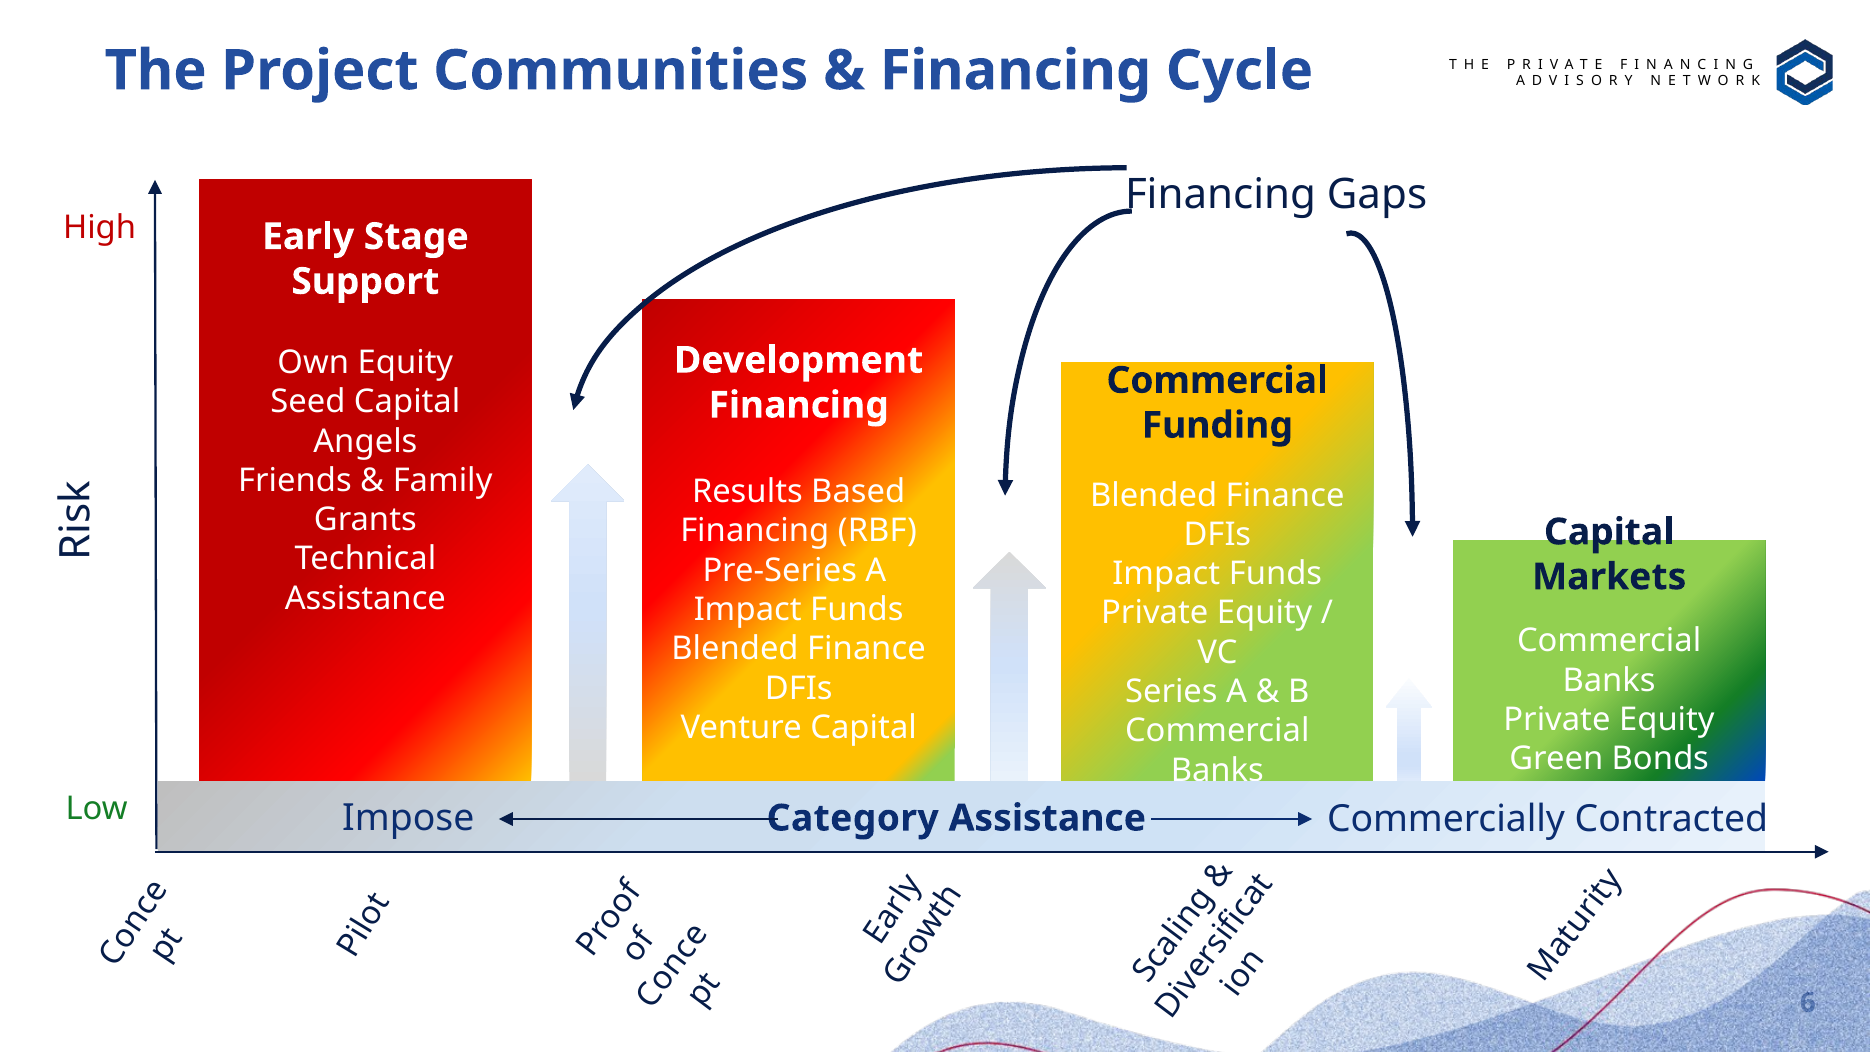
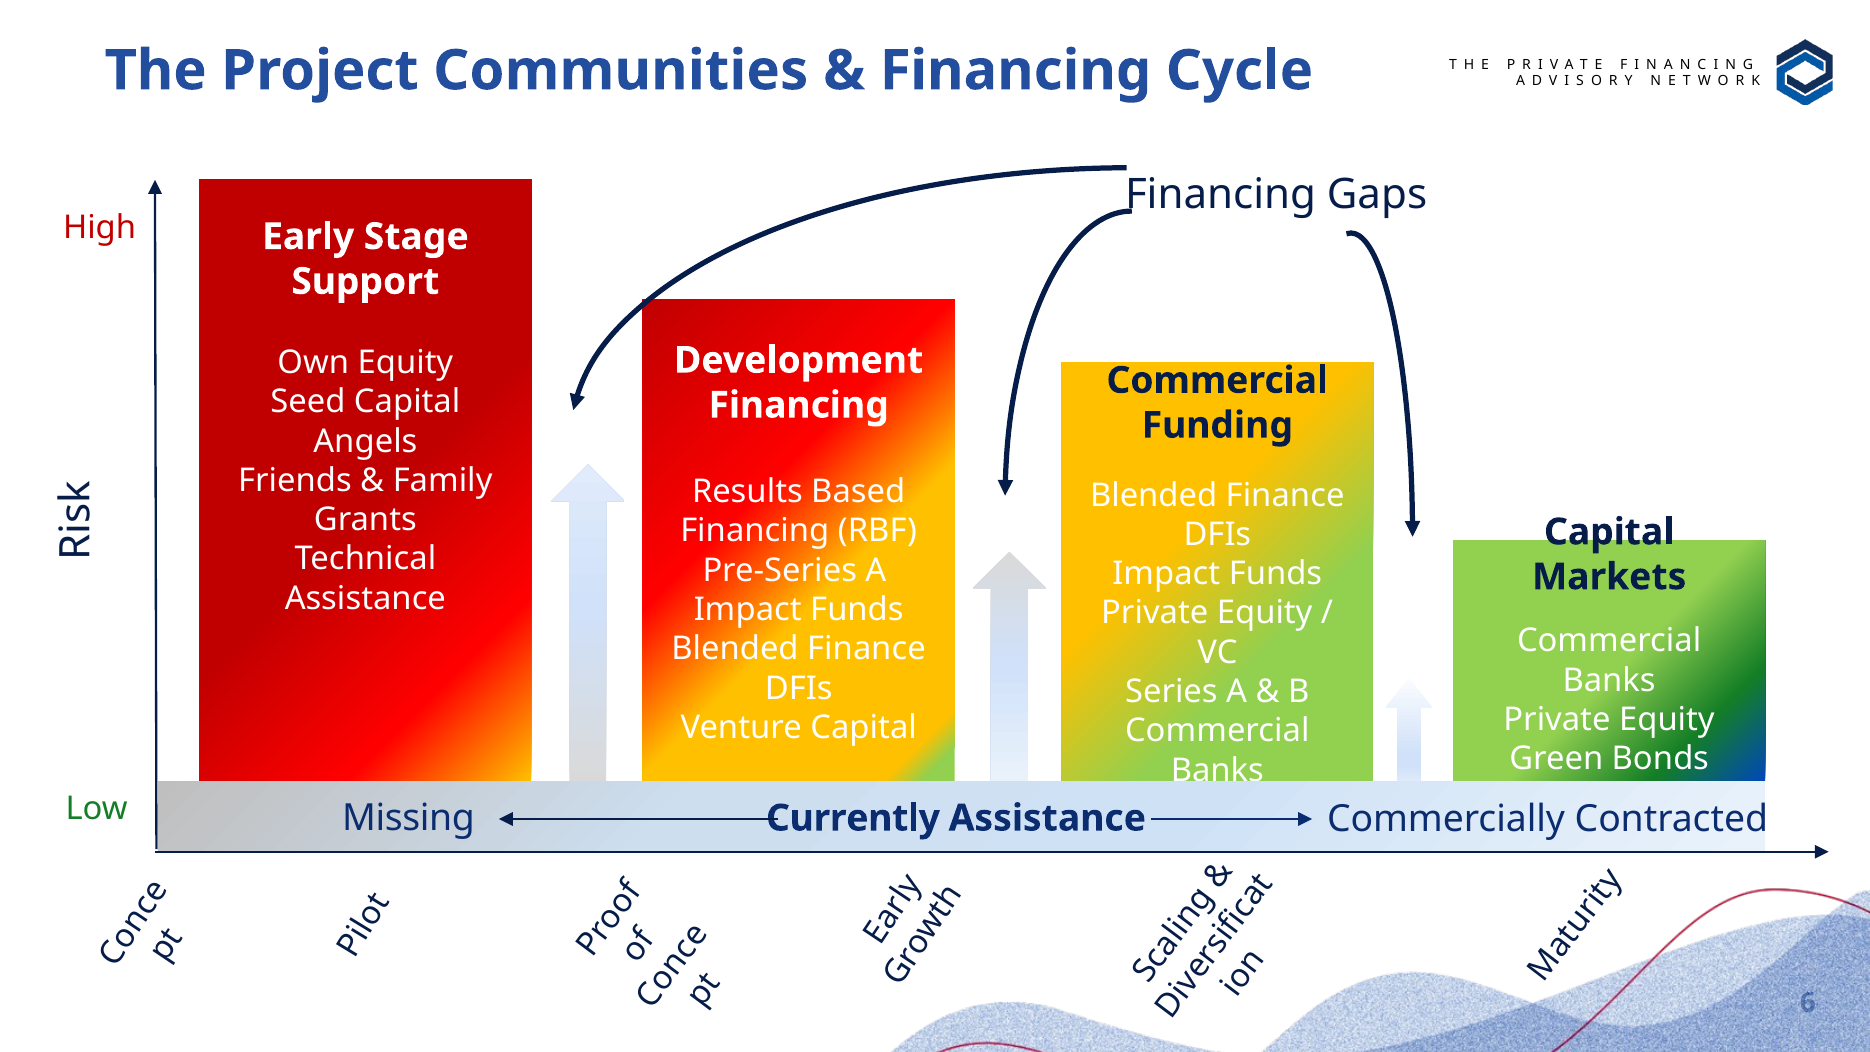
Impose: Impose -> Missing (408, 818)
Category: Category -> Currently (853, 818)
